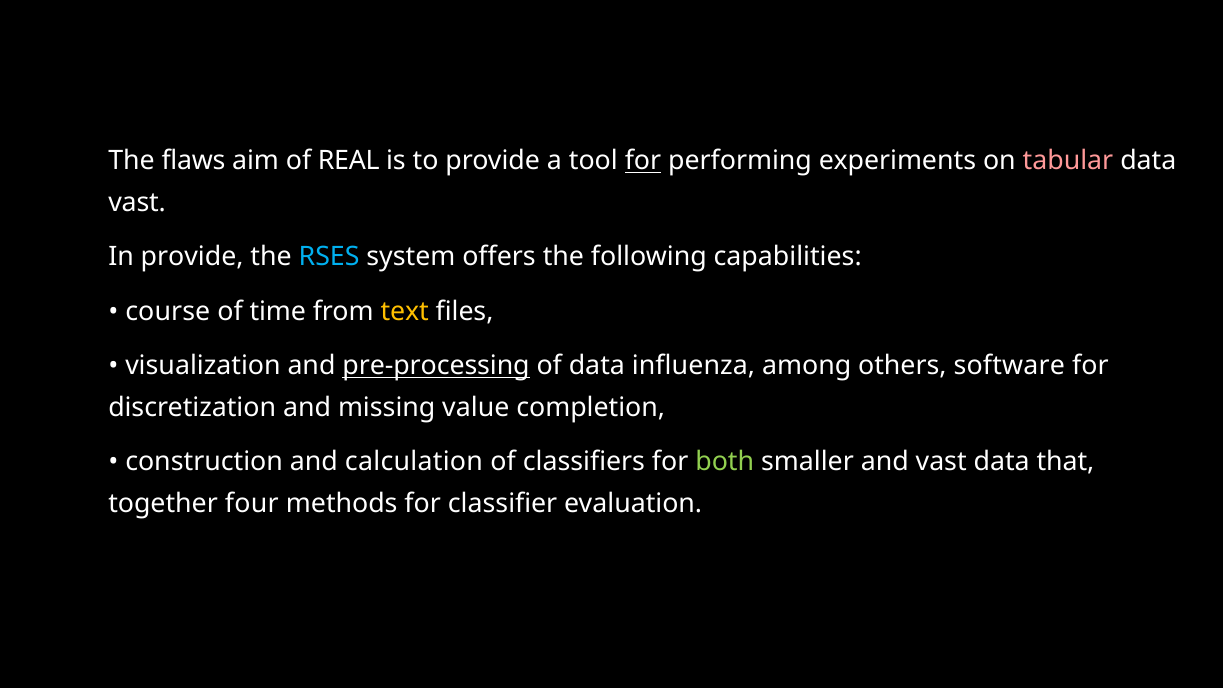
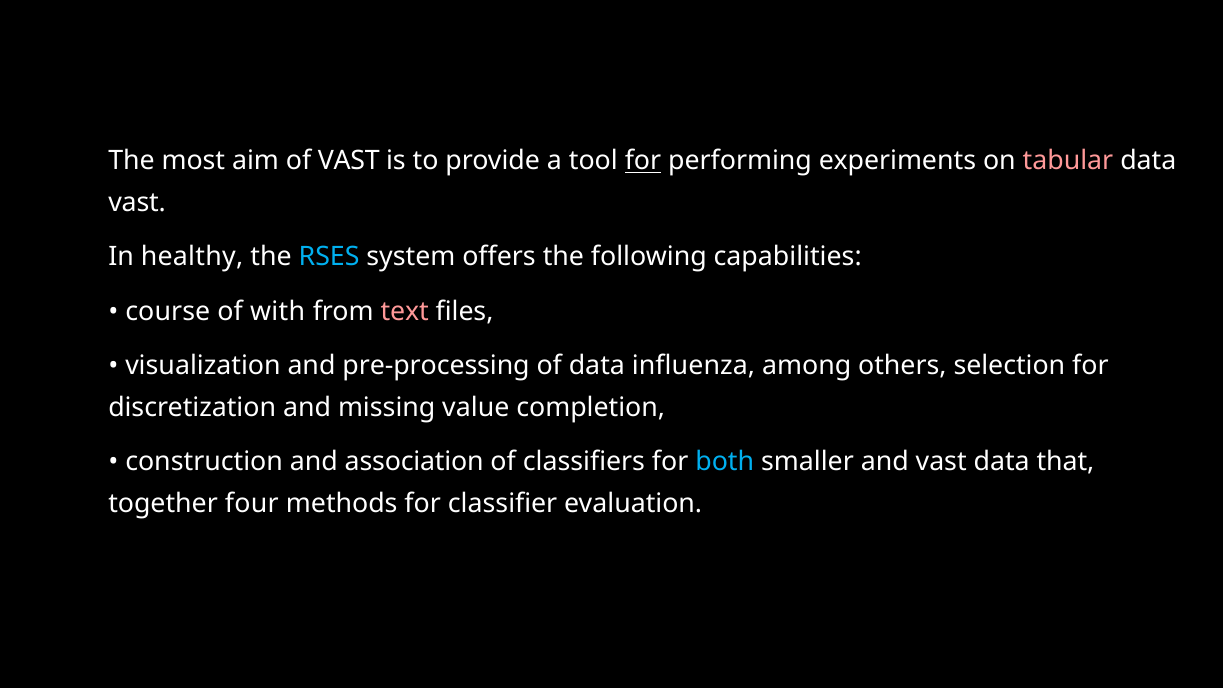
flaws: flaws -> most (193, 161)
of REAL: REAL -> VAST (349, 161)
In provide: provide -> healthy (192, 257)
time: time -> with (278, 311)
text colour: yellow -> pink (405, 311)
pre-processing underline: present -> none (436, 366)
software: software -> selection (1009, 366)
calculation: calculation -> association (414, 462)
both colour: light green -> light blue (725, 462)
